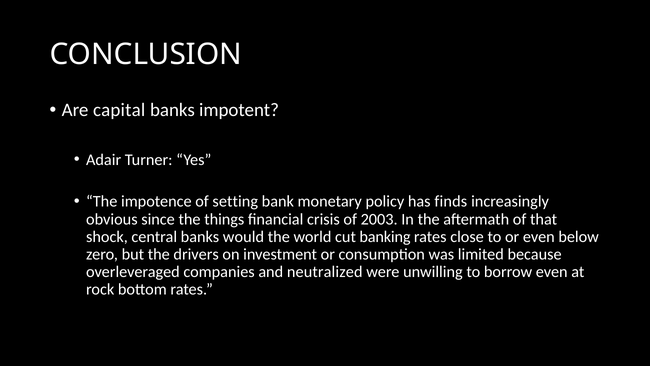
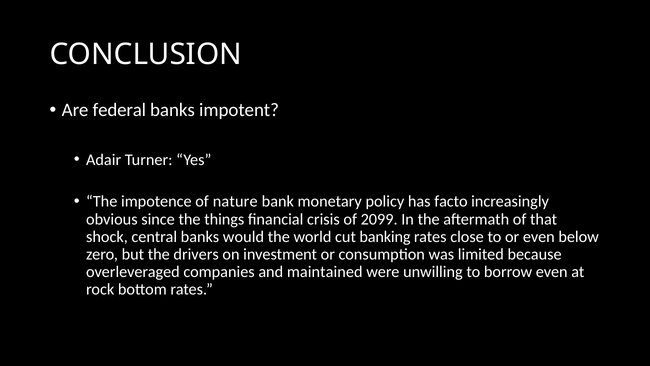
capital: capital -> federal (119, 110)
setting: setting -> nature (235, 201)
finds: finds -> facto (451, 201)
2003: 2003 -> 2099 (379, 219)
neutralized: neutralized -> maintained (325, 272)
